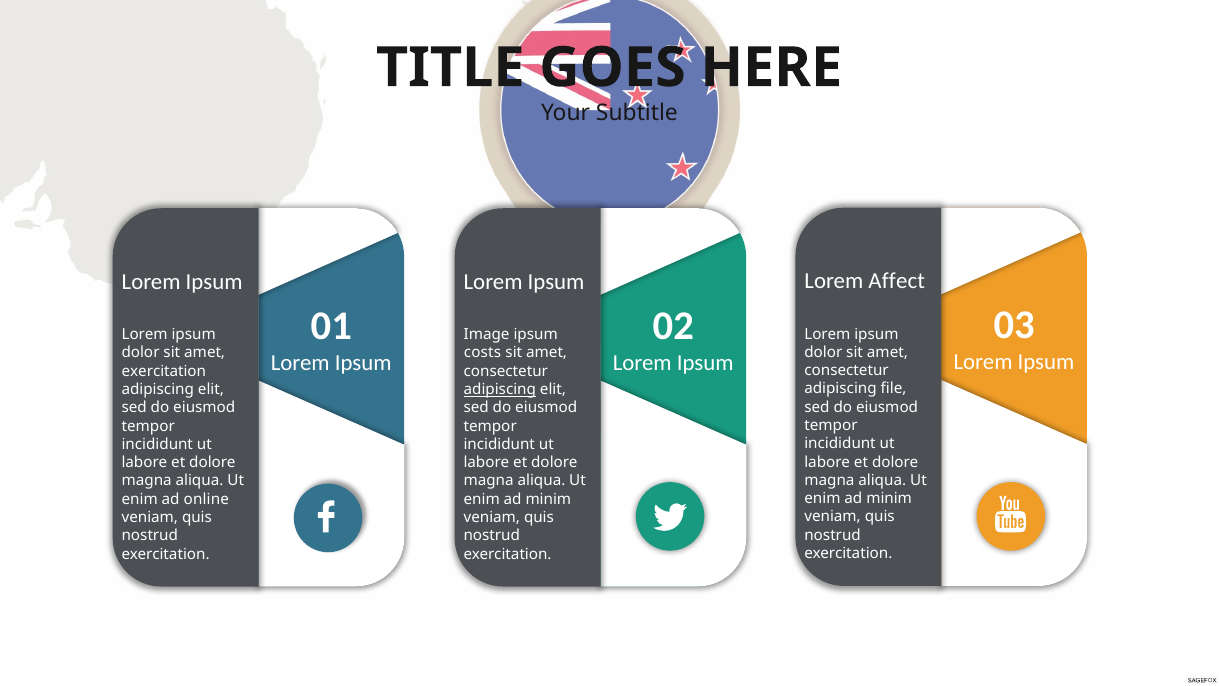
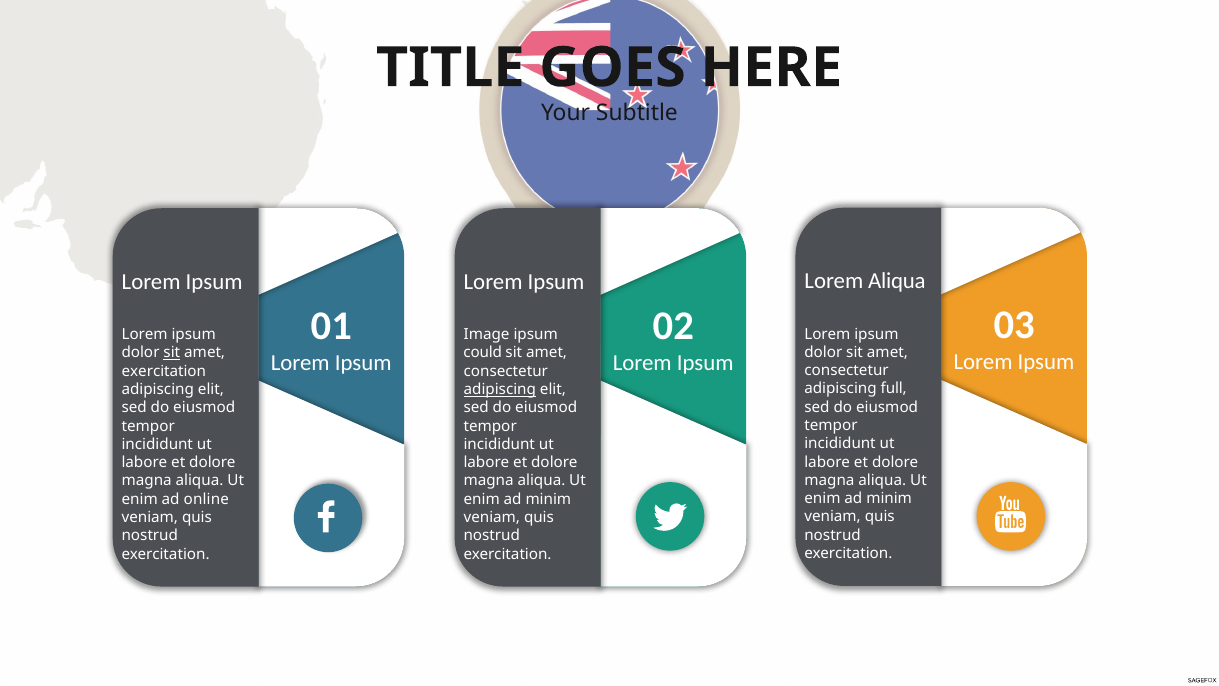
Lorem Affect: Affect -> Aliqua (897, 281)
sit underline: none -> present (172, 353)
costs: costs -> could (483, 353)
file: file -> full (894, 389)
